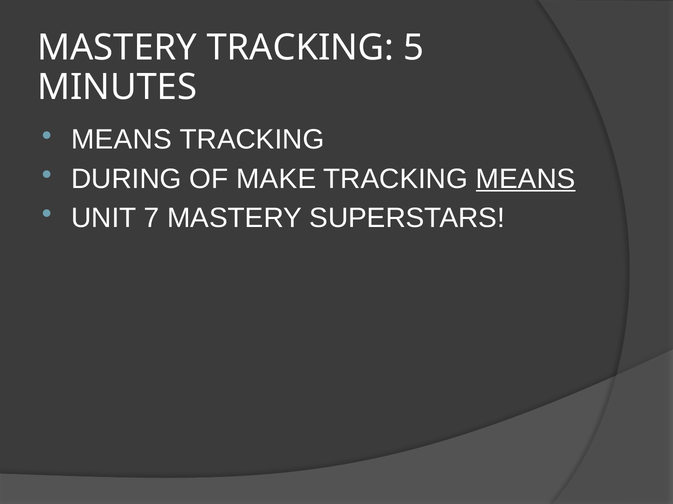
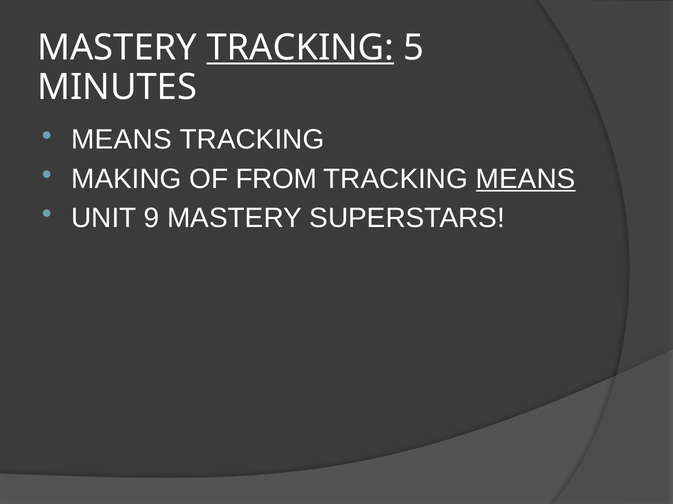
TRACKING underline: none -> present (300, 48)
DURING: DURING -> MAKING (126, 179)
MAKE: MAKE -> FROM (276, 179)
7: 7 -> 9 (152, 218)
